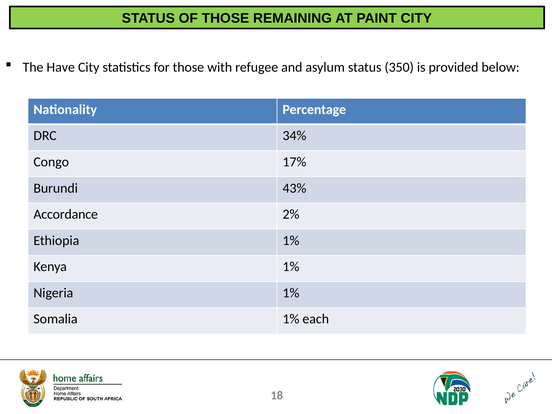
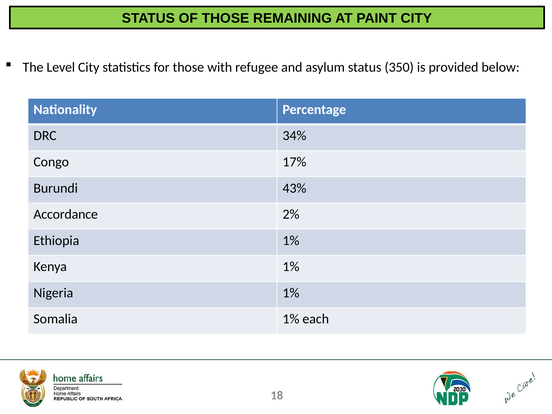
Have: Have -> Level (61, 67)
